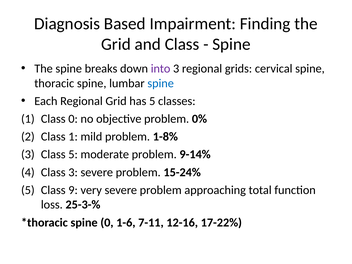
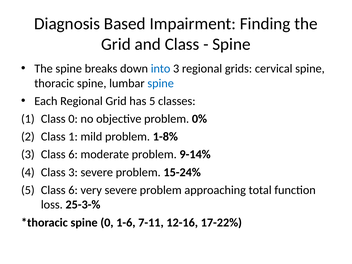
into colour: purple -> blue (161, 69)
3 Class 5: 5 -> 6 (73, 154)
5 Class 9: 9 -> 6 (73, 190)
